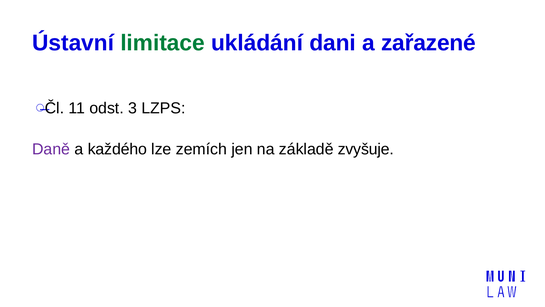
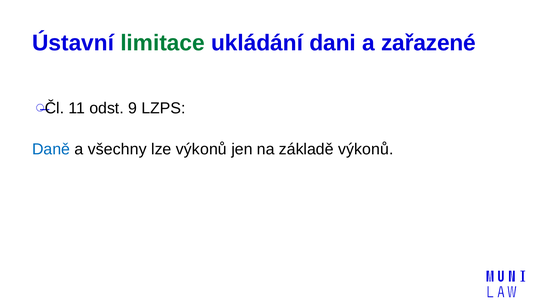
3: 3 -> 9 (133, 108)
Daně colour: purple -> blue (51, 149)
každého: každého -> všechny (117, 149)
lze zemích: zemích -> výkonů (201, 149)
základě zvyšuje: zvyšuje -> výkonů (366, 149)
